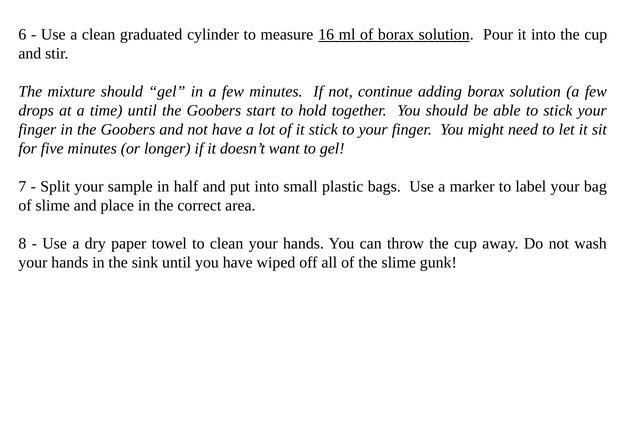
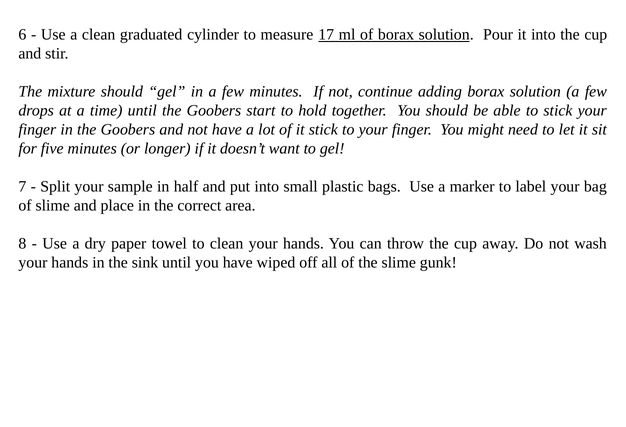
16: 16 -> 17 (326, 35)
